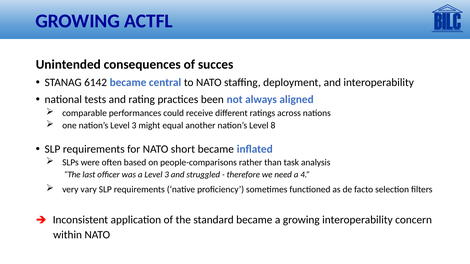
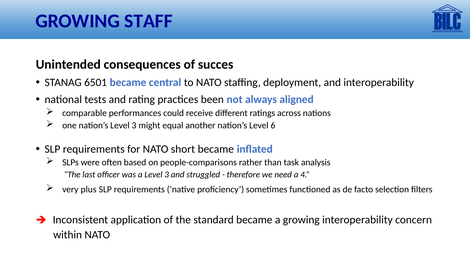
ACTFL: ACTFL -> STAFF (148, 21)
6142: 6142 -> 6501 (96, 83)
8: 8 -> 6 (273, 126)
vary: vary -> plus (89, 190)
